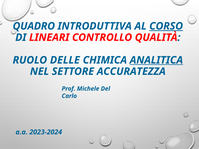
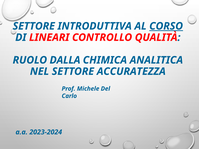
QUADRO: QUADRO -> SETTORE (34, 26)
DELLE: DELLE -> DALLA (65, 60)
ANALITICA underline: present -> none (156, 60)
